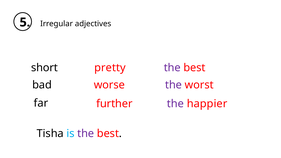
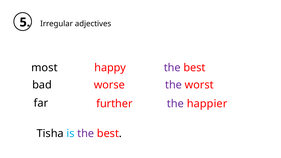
short: short -> most (44, 68)
pretty: pretty -> happy (110, 68)
